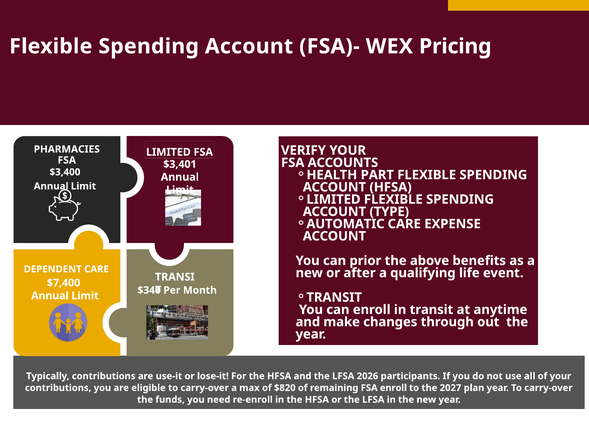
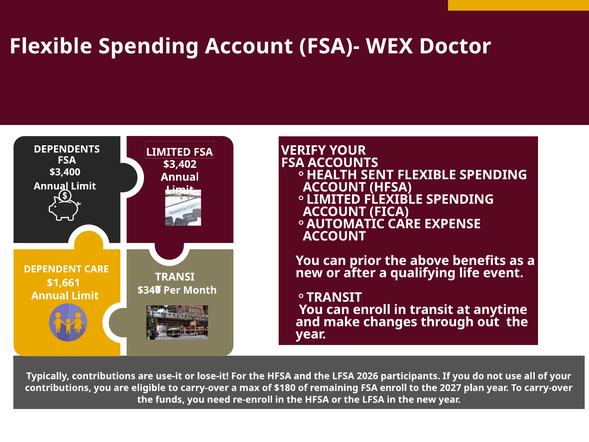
Pricing: Pricing -> Doctor (455, 46)
PHARMACIES: PHARMACIES -> DEPENDENTS (67, 149)
$3,401: $3,401 -> $3,402 (180, 164)
PART: PART -> SENT (377, 175)
TYPE: TYPE -> FICA (389, 212)
$7,400: $7,400 -> $1,661 (64, 283)
$820: $820 -> $180 (285, 388)
